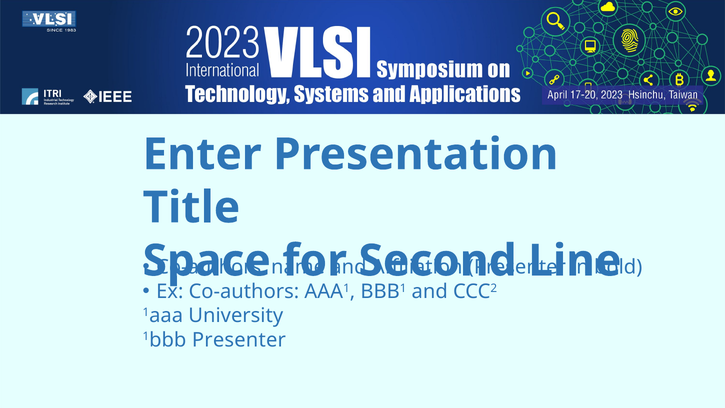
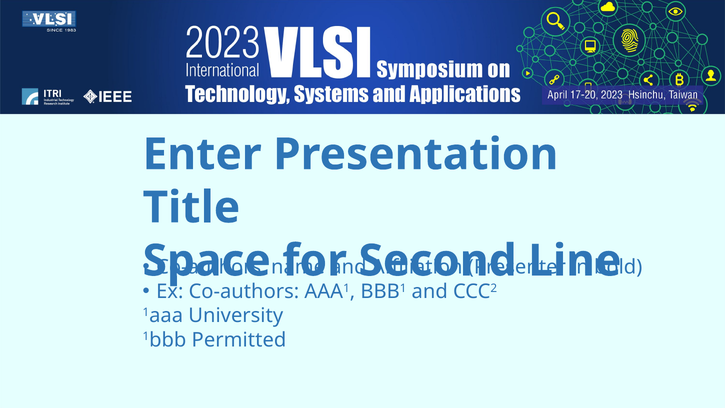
1bbb Presenter: Presenter -> Permitted (239, 340)
